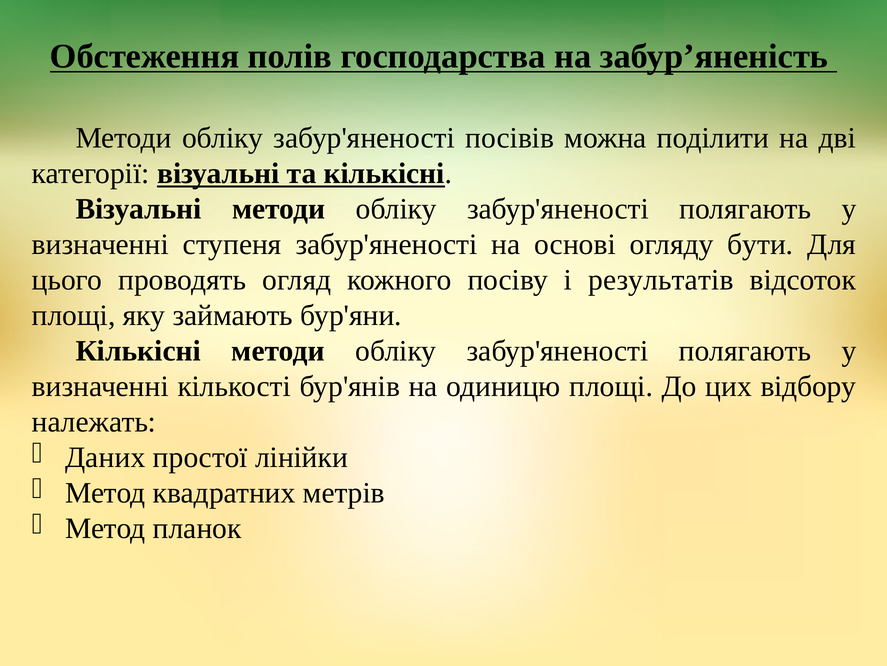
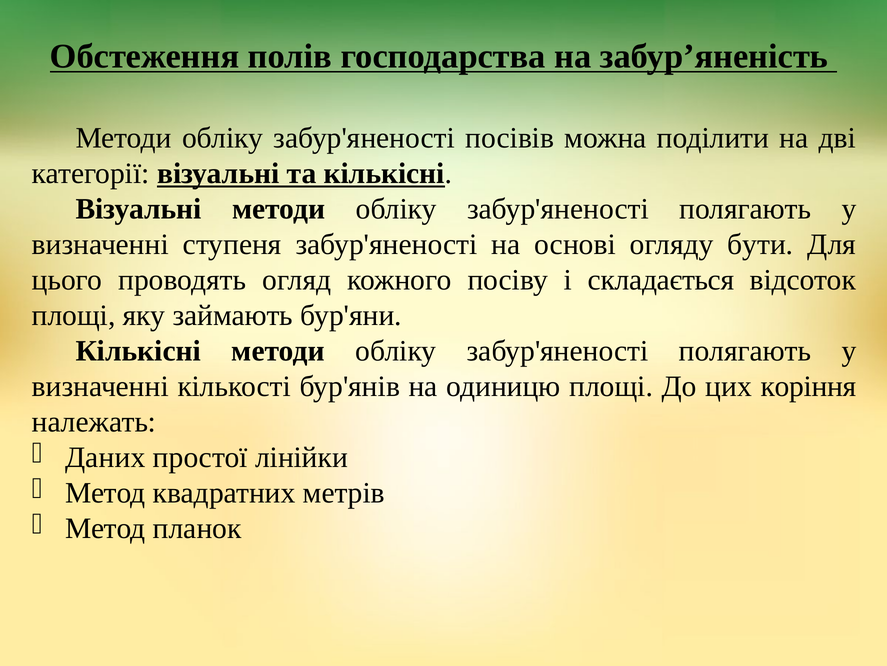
результатів: результатів -> складається (661, 280)
відбору: відбору -> коріння (808, 386)
